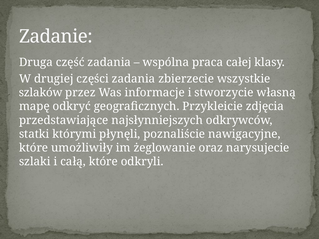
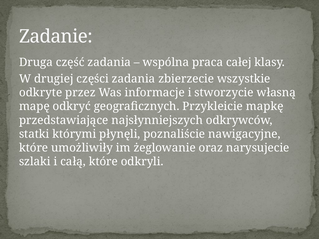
szlaków: szlaków -> odkryte (41, 93)
zdjęcia: zdjęcia -> mapkę (265, 107)
